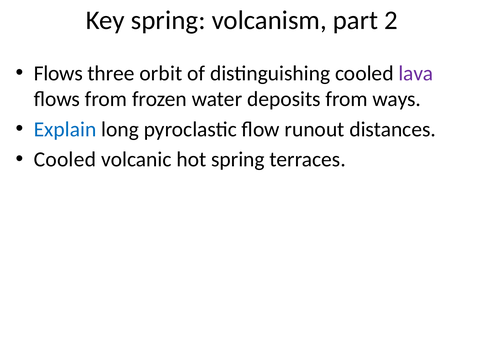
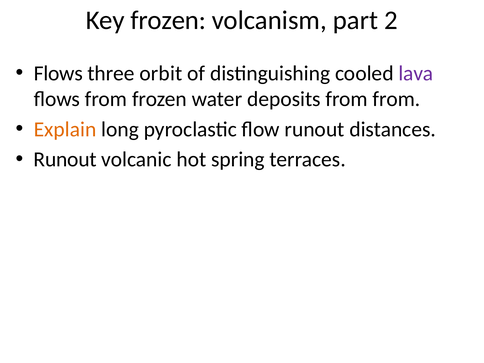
Key spring: spring -> frozen (168, 20)
from ways: ways -> from (397, 99)
Explain colour: blue -> orange (65, 129)
Cooled: Cooled -> Runout (65, 159)
